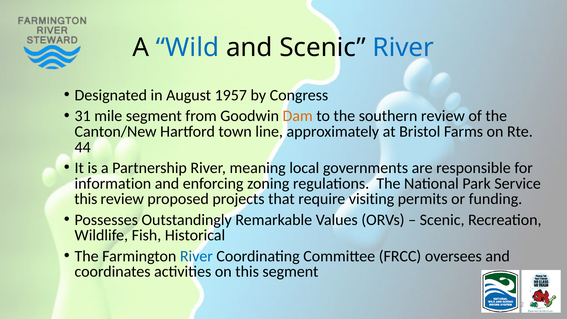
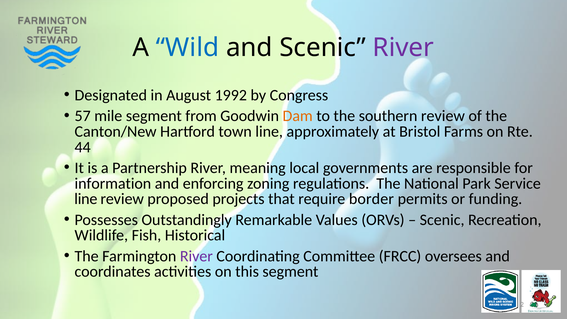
River colour: blue -> purple (403, 48)
1957: 1957 -> 1992 (231, 95)
31: 31 -> 57 (83, 116)
this: this -> line (86, 199)
visiting: visiting -> border (371, 199)
River colour: blue -> purple (196, 256)
